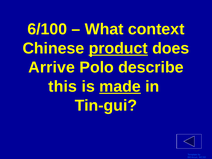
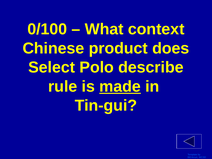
6/100: 6/100 -> 0/100 (47, 29)
product underline: present -> none (118, 48)
Arrive: Arrive -> Select (52, 67)
this: this -> rule (63, 86)
